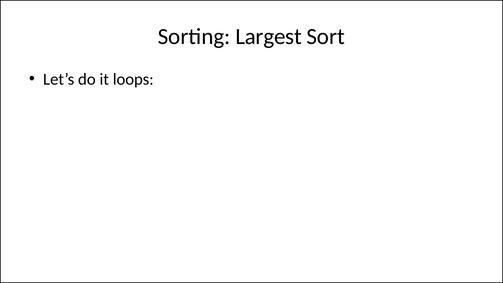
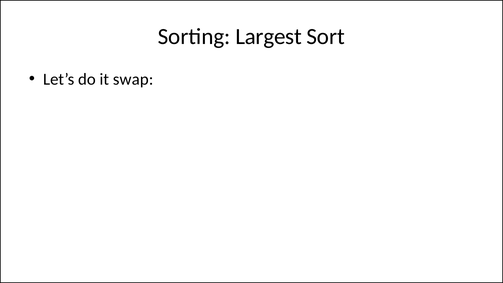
loops: loops -> swap (133, 79)
